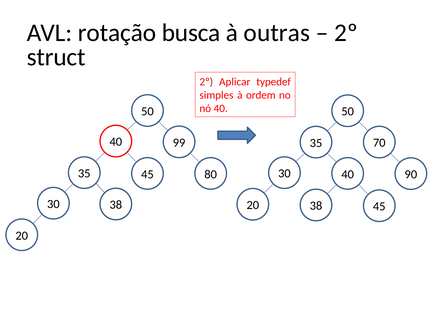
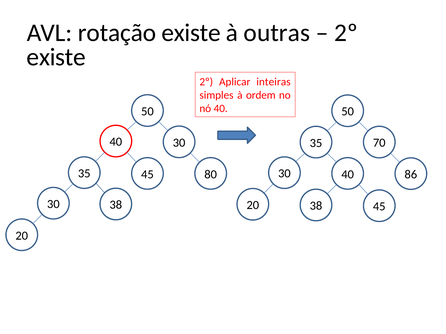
rotação busca: busca -> existe (191, 33)
struct: struct -> existe (56, 57)
typedef: typedef -> inteiras (274, 82)
40 99: 99 -> 30 (179, 143)
90: 90 -> 86 (411, 175)
